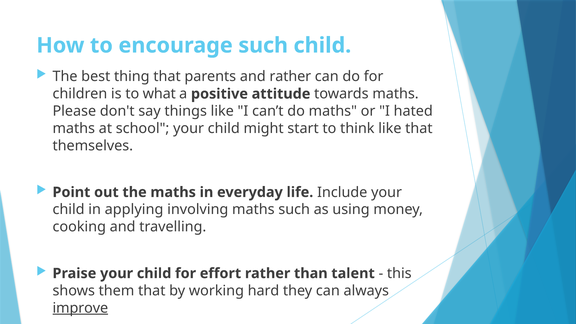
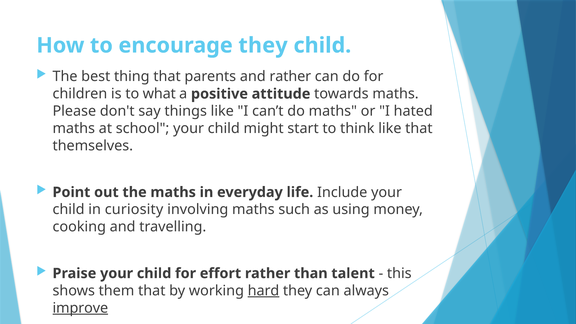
encourage such: such -> they (263, 45)
applying: applying -> curiosity (134, 210)
hard underline: none -> present (263, 291)
